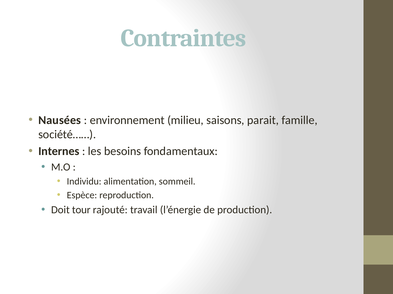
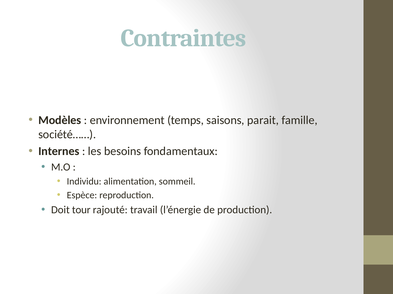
Nausées: Nausées -> Modèles (60, 120)
milieu: milieu -> temps (186, 120)
